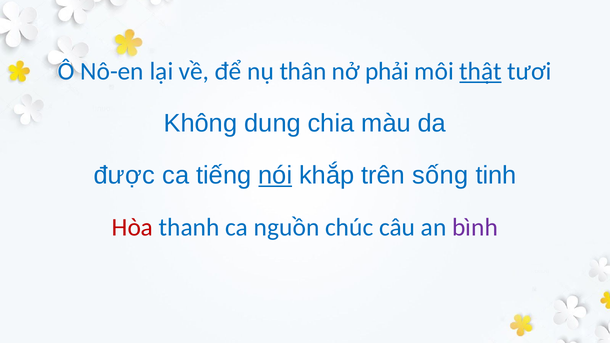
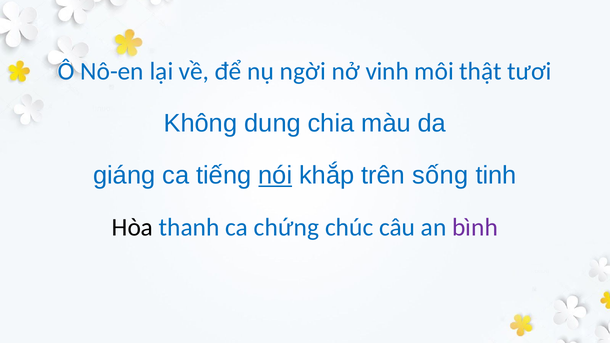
thân: thân -> ngời (303, 71)
phải: phải -> vinh (387, 71)
thật underline: present -> none (481, 71)
được: được -> giáng (124, 176)
Hòa colour: red -> black (132, 228)
nguồn: nguồn -> chứng (286, 228)
